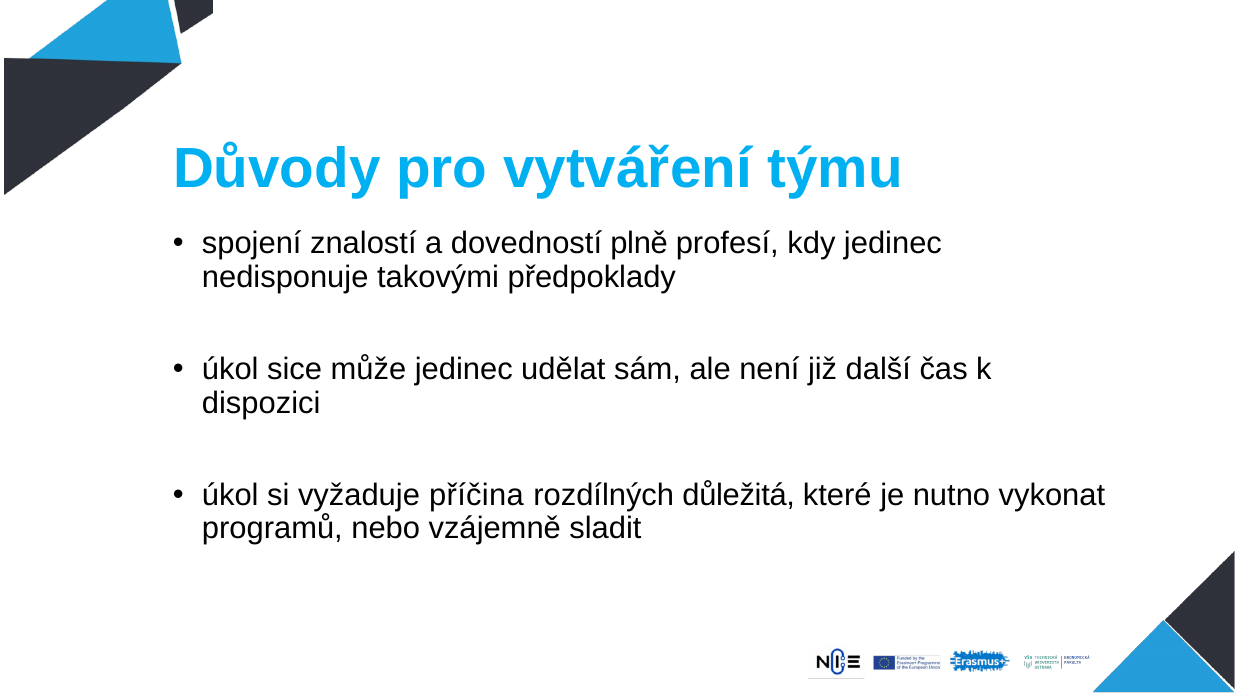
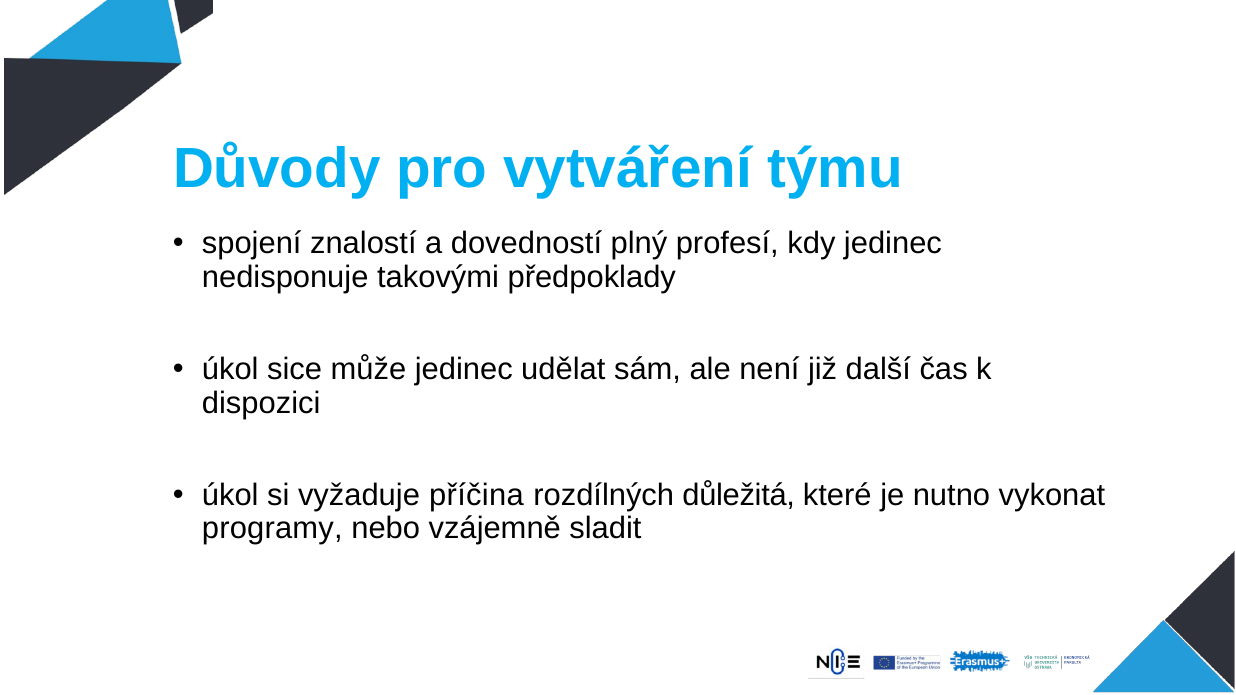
plně: plně -> plný (639, 244)
programů: programů -> programy (272, 529)
